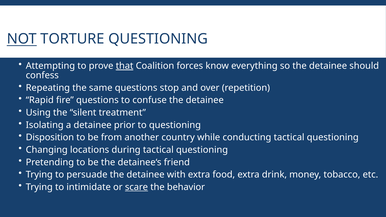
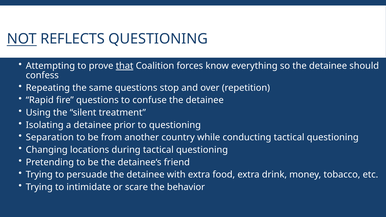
TORTURE: TORTURE -> REFLECTS (73, 39)
Disposition: Disposition -> Separation (50, 137)
scare underline: present -> none (136, 187)
